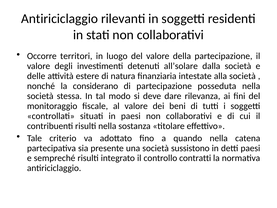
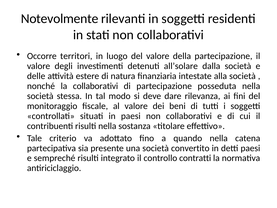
Antiriciclaggio: Antiriciclaggio -> Notevolmente (60, 19)
la considerano: considerano -> collaborativi (95, 86)
sussistono: sussistono -> convertito (190, 148)
